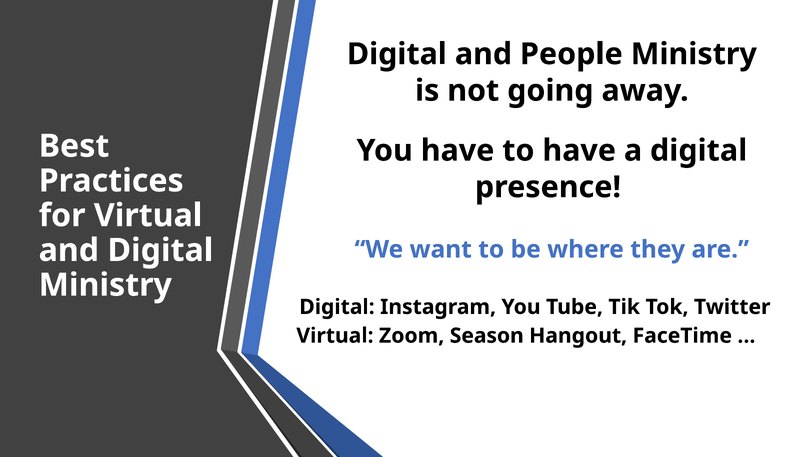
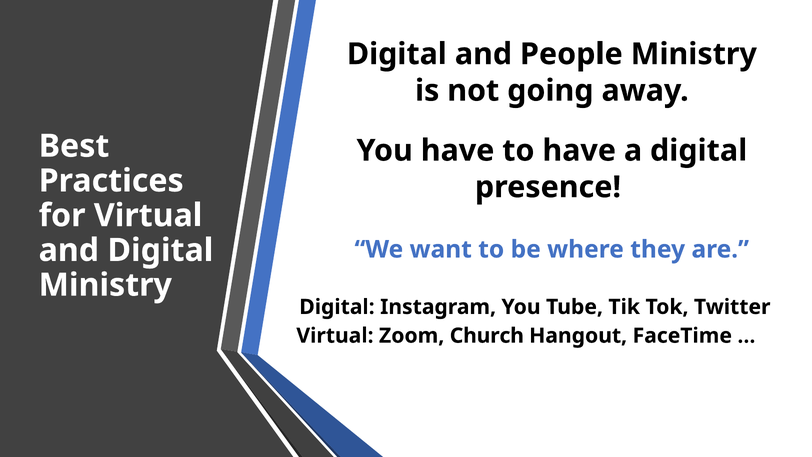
Season: Season -> Church (487, 336)
